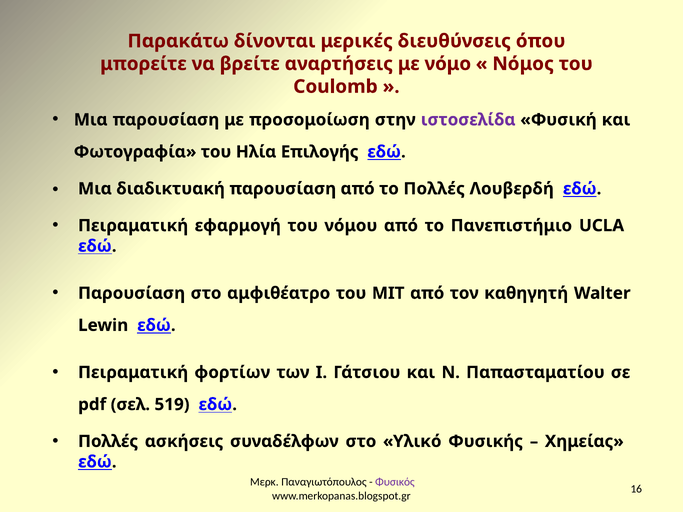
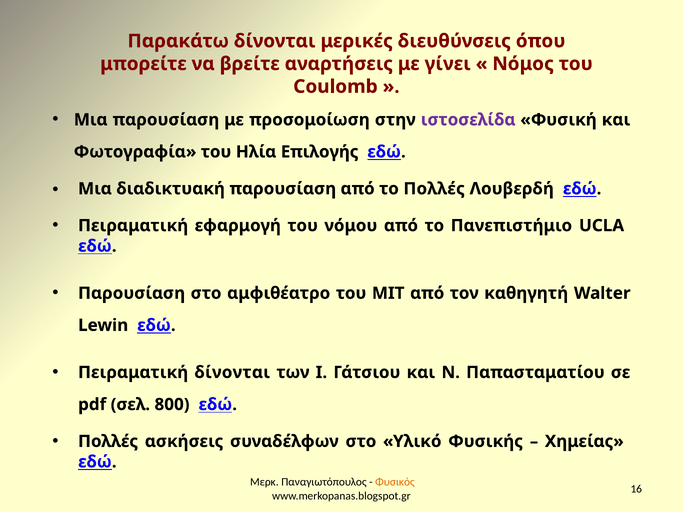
νόμο: νόμο -> γίνει (448, 64)
Πειραματική φορτίων: φορτίων -> δίνονται (232, 373)
519: 519 -> 800 (172, 405)
Φυσικός colour: purple -> orange (395, 482)
